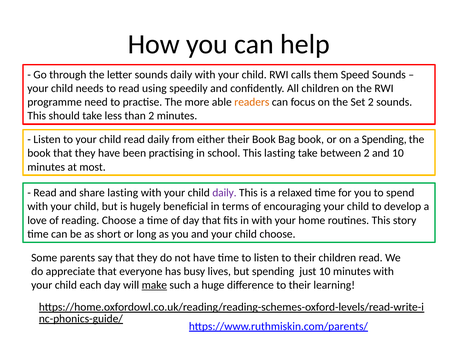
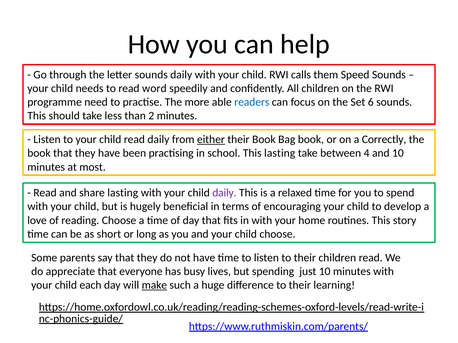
using: using -> word (154, 89)
readers colour: orange -> blue (252, 102)
Set 2: 2 -> 6 (371, 102)
either underline: none -> present (211, 140)
a Spending: Spending -> Correctly (384, 140)
between 2: 2 -> 4 (367, 153)
